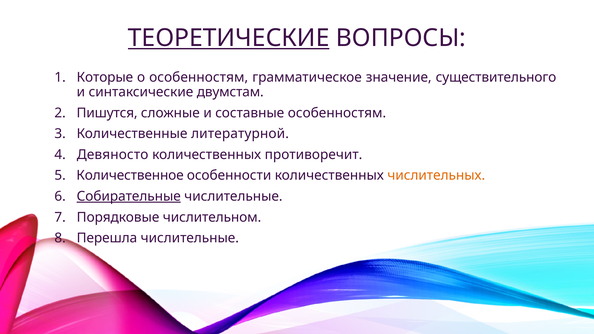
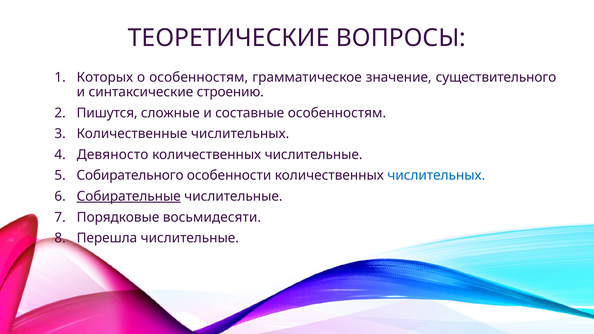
ТЕОРЕТИЧЕСКИЕ underline: present -> none (229, 38)
Которые: Которые -> Которых (105, 77)
двумстам: двумстам -> строению (230, 92)
Количественные литературной: литературной -> числительных (240, 134)
количественных противоречит: противоречит -> числительные (314, 155)
Количественное: Количественное -> Собирательного (130, 176)
числительных colour: orange -> blue (436, 176)
числительном: числительном -> восьмидесяти (212, 217)
